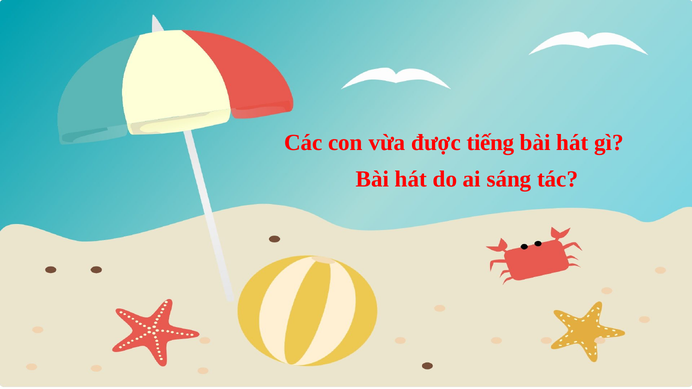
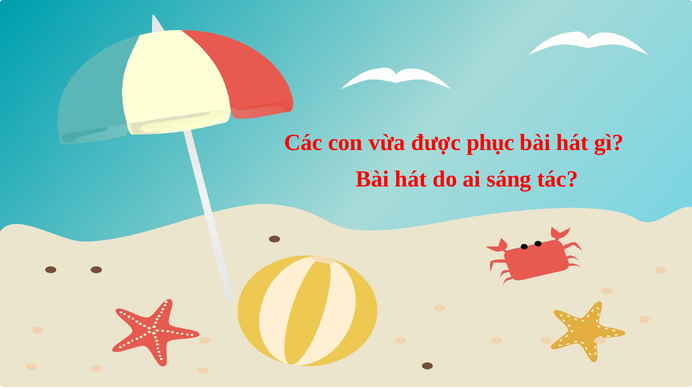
tiếng: tiếng -> phục (491, 143)
